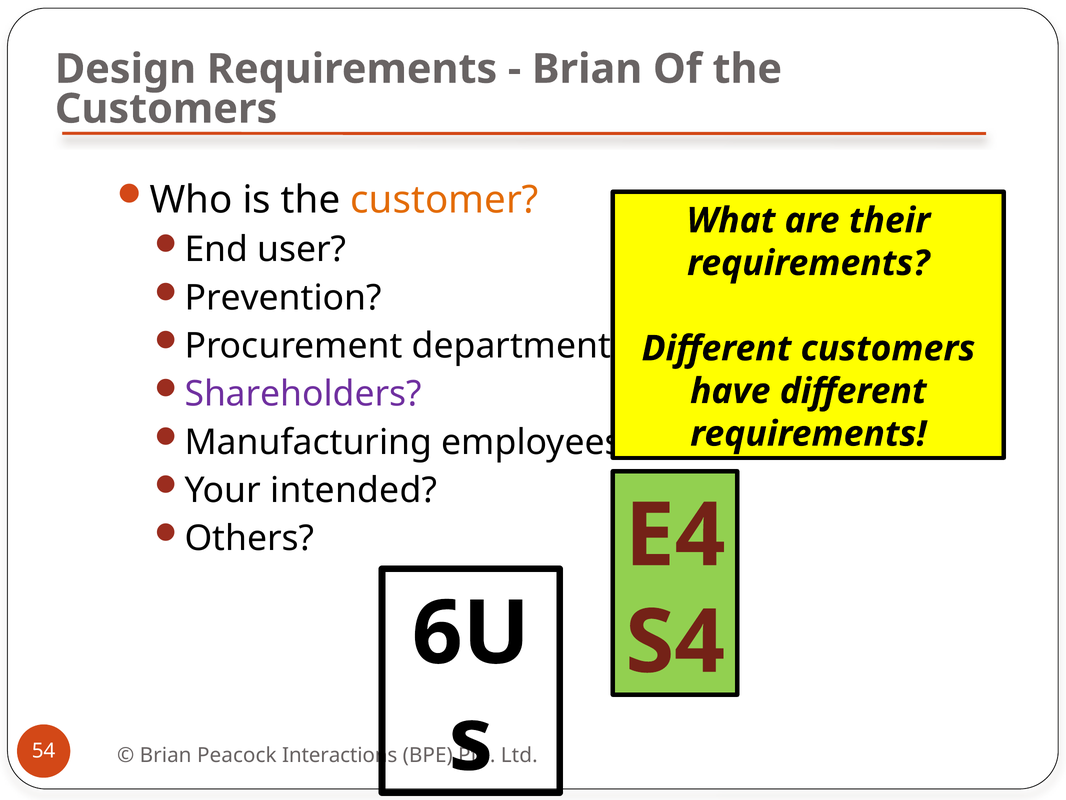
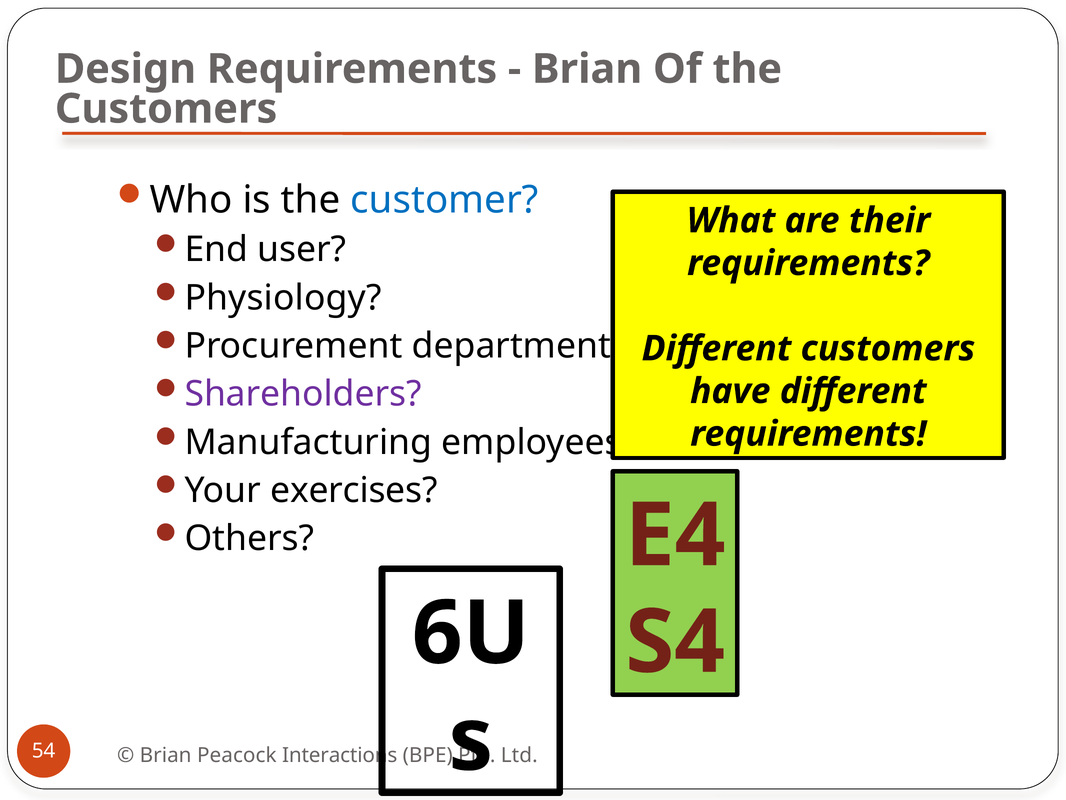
customer colour: orange -> blue (445, 200)
Prevention: Prevention -> Physiology (283, 298)
intended: intended -> exercises (354, 490)
